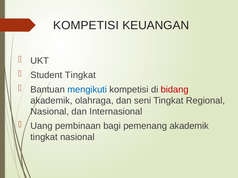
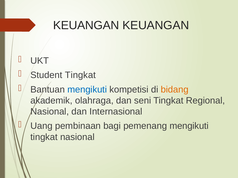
KOMPETISI: KOMPETISI -> KEUANGAN (86, 25)
bidang colour: red -> orange (175, 90)
pemenang akademik: akademik -> mengikuti (189, 126)
